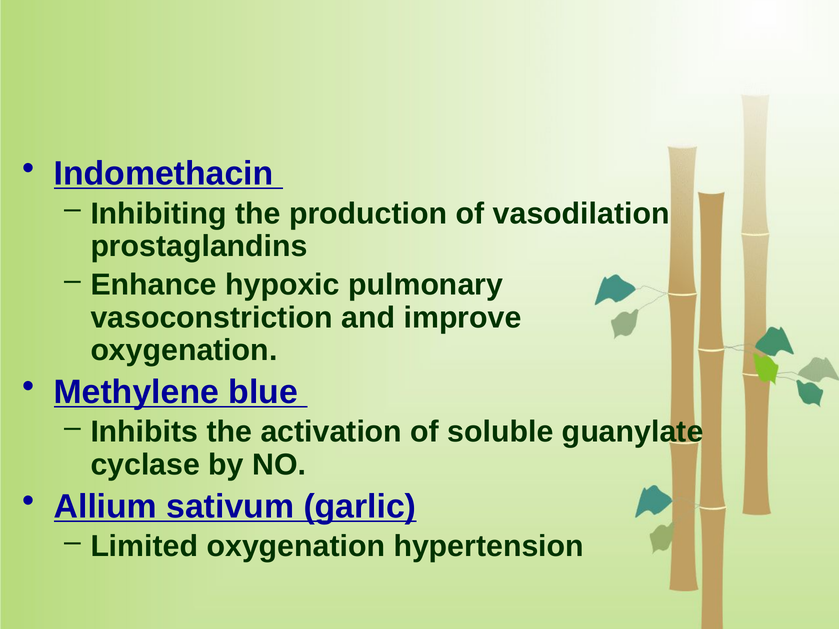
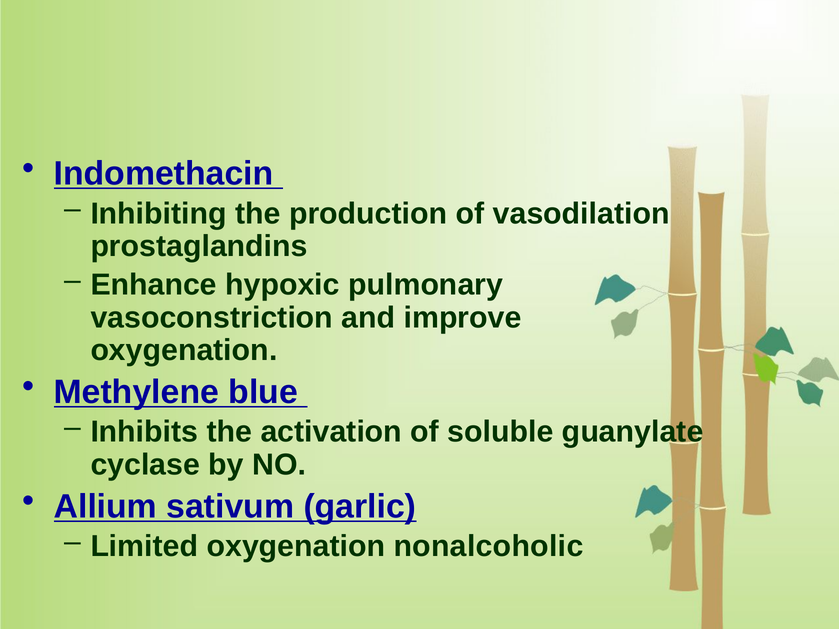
hypertension: hypertension -> nonalcoholic (489, 547)
